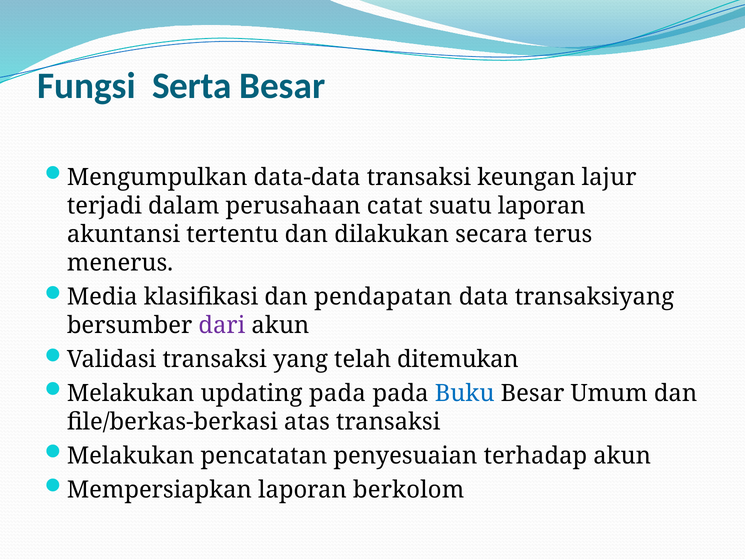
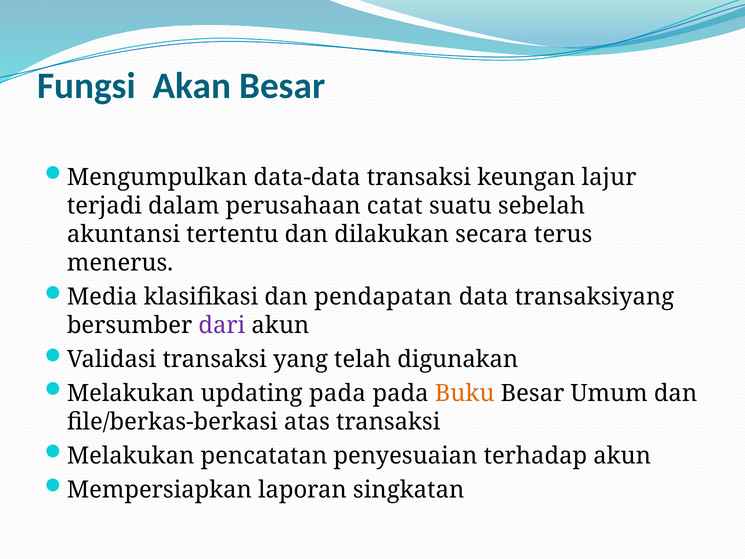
Serta: Serta -> Akan (192, 86)
suatu laporan: laporan -> sebelah (542, 206)
ditemukan: ditemukan -> digunakan (458, 359)
Buku colour: blue -> orange (465, 393)
berkolom: berkolom -> singkatan (409, 490)
